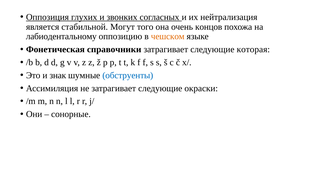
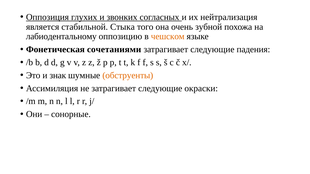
Могут: Могут -> Стыка (122, 27)
концов: концов -> зубной (209, 27)
справочники: справочники -> сочетаниями (114, 50)
которая: которая -> падения (253, 50)
обструенты colour: blue -> orange (128, 76)
